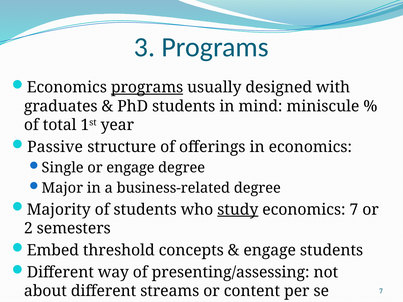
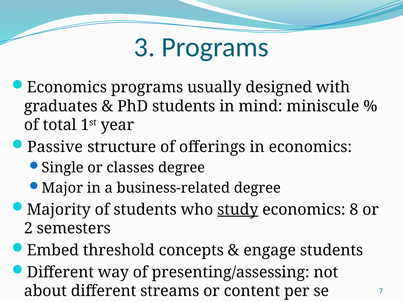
programs underline: present -> none (147, 87)
or engage: engage -> classes (130, 168)
economics 7: 7 -> 8 (354, 210)
